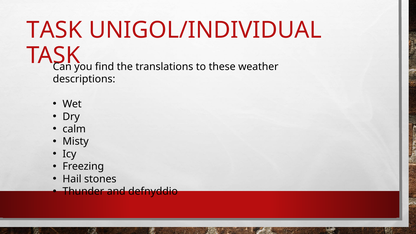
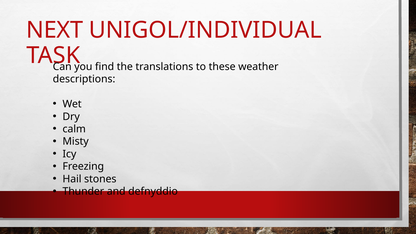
TASK: TASK -> NEXT (55, 30)
